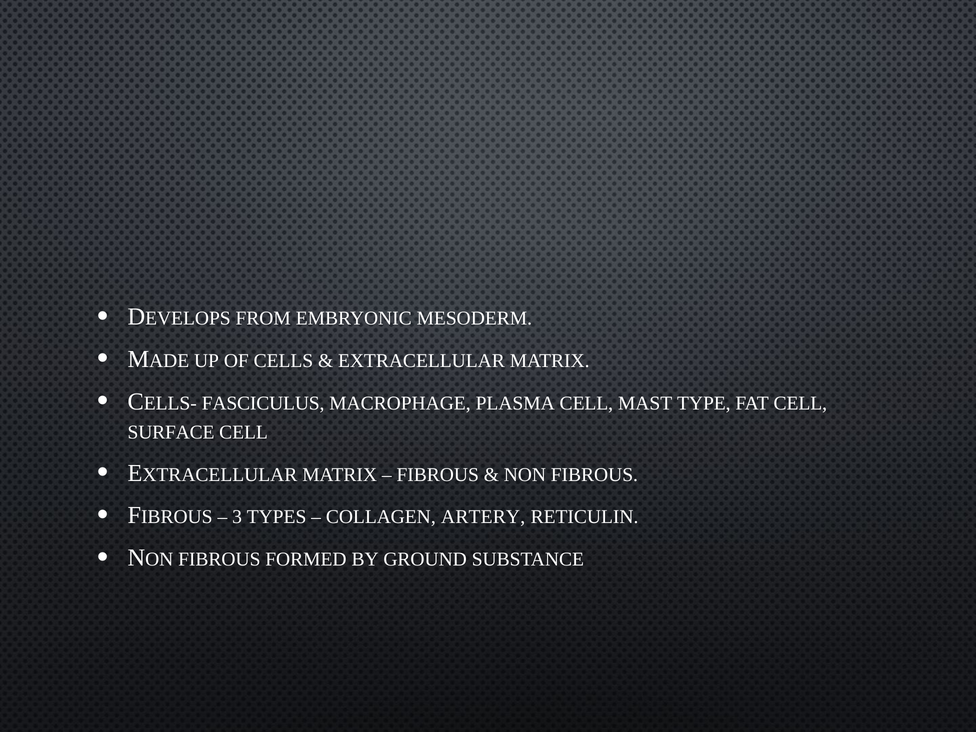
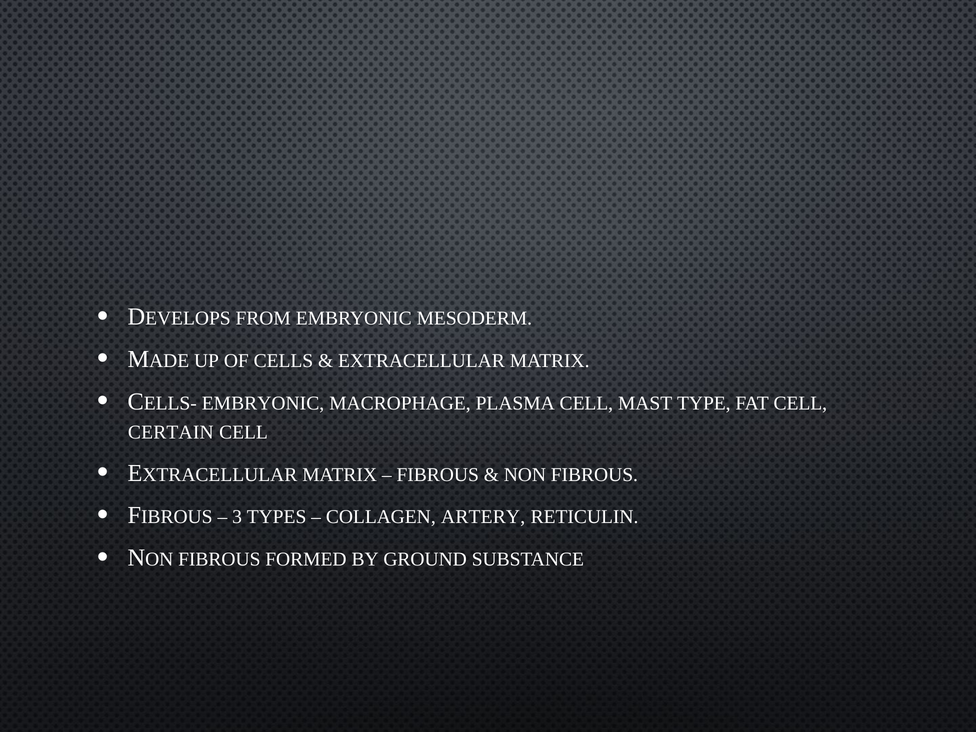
FASCICULUS: FASCICULUS -> EMBRYONIC (263, 403)
SURFACE: SURFACE -> CERTAIN (171, 432)
